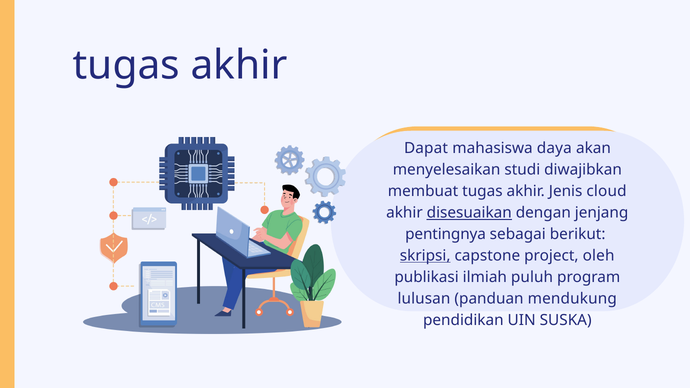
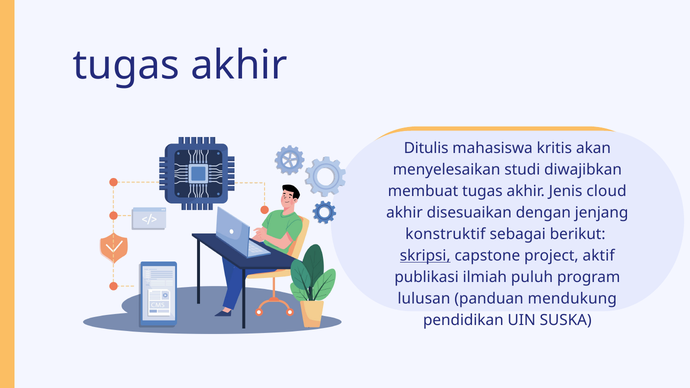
Dapat: Dapat -> Ditulis (426, 148)
daya: daya -> kritis (554, 148)
disesuaikan underline: present -> none (469, 213)
pentingnya: pentingnya -> konstruktif (445, 234)
oleh: oleh -> aktif (599, 256)
